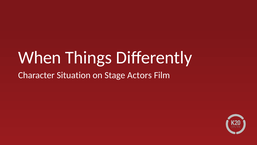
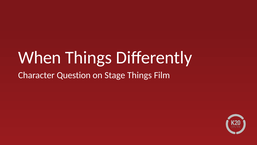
Situation: Situation -> Question (74, 75)
Stage Actors: Actors -> Things (140, 75)
